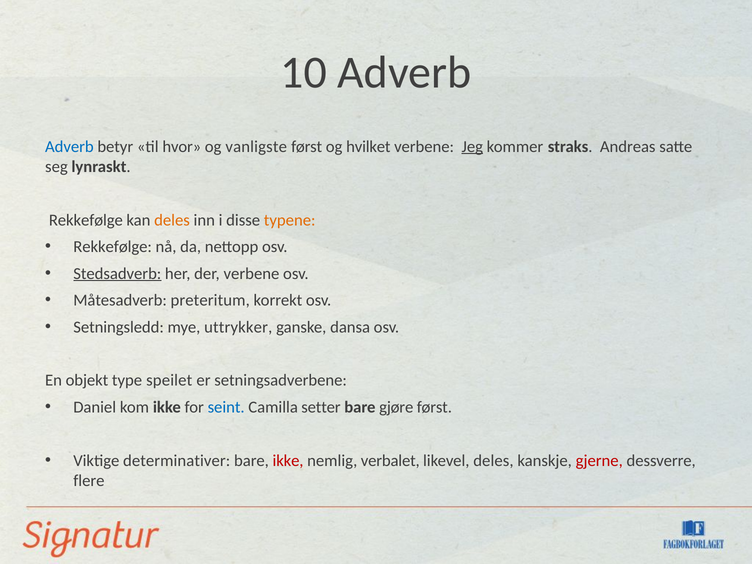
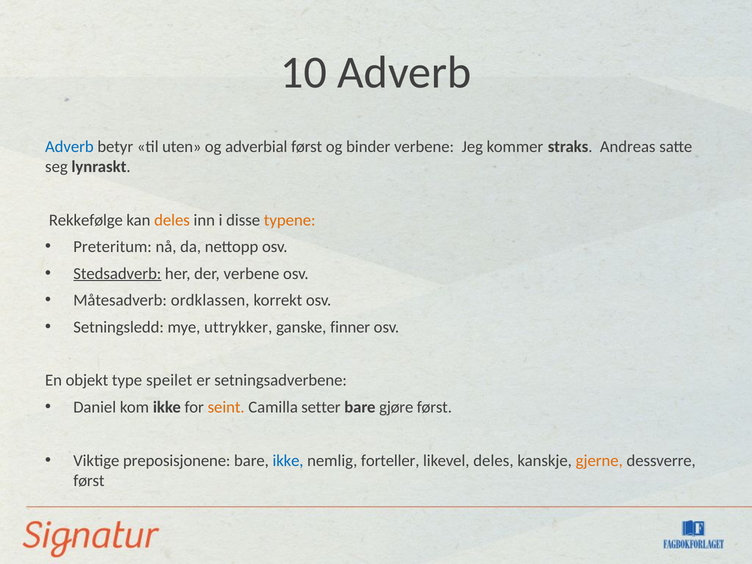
hvor: hvor -> uten (182, 147)
vanligste: vanligste -> adverbial (256, 147)
hvilket: hvilket -> binder (368, 147)
Jeg underline: present -> none (472, 147)
Rekkefølge: Rekkefølge -> Preteritum (113, 247)
preteritum: preteritum -> ordklassen (210, 300)
dansa: dansa -> finner (350, 327)
seint colour: blue -> orange (226, 407)
determinativer: determinativer -> preposisjonene (177, 461)
ikke colour: red -> blue (288, 461)
verbalet: verbalet -> forteller (390, 461)
gjerne colour: red -> orange (599, 461)
flere: flere -> først (89, 481)
